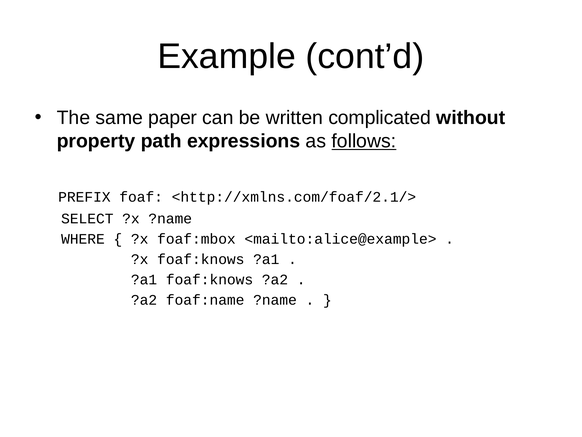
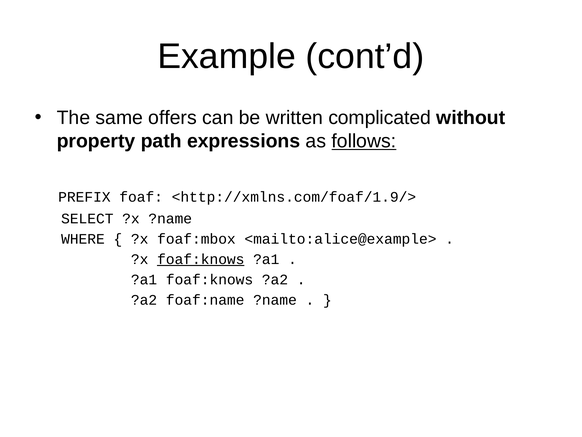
paper: paper -> offers (173, 118)
<http://xmlns.com/foaf/2.1/>: <http://xmlns.com/foaf/2.1/> -> <http://xmlns.com/foaf/1.9/> (294, 197)
foaf:knows underline: none -> present (201, 259)
